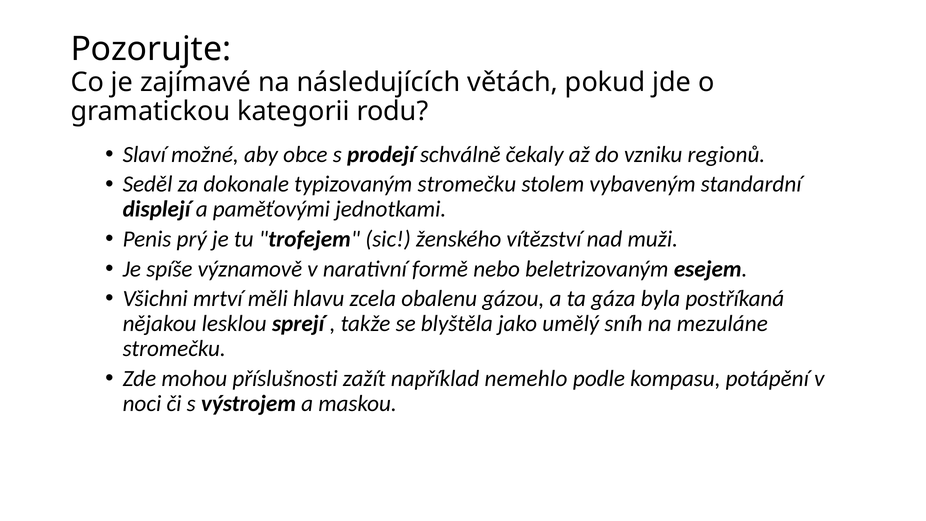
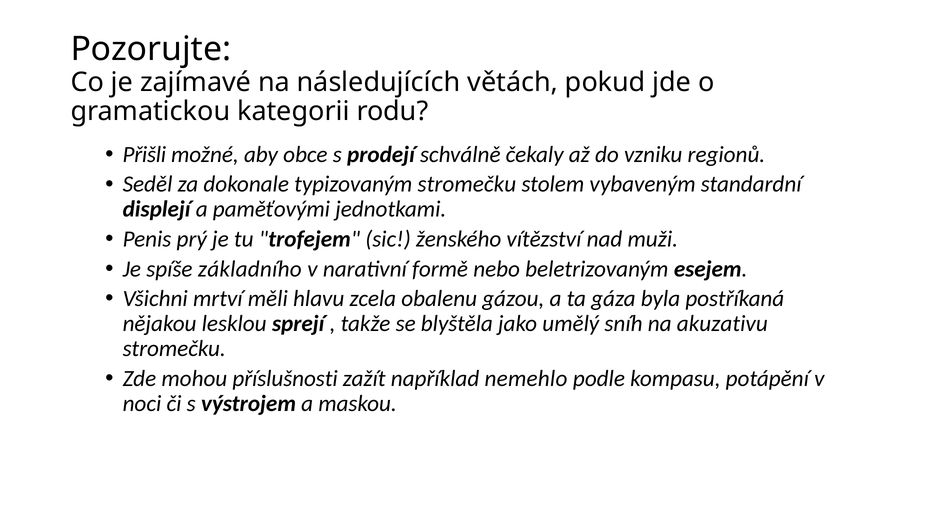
Slaví: Slaví -> Přišli (144, 154)
významově: významově -> základního (250, 269)
mezuláne: mezuláne -> akuzativu (722, 324)
